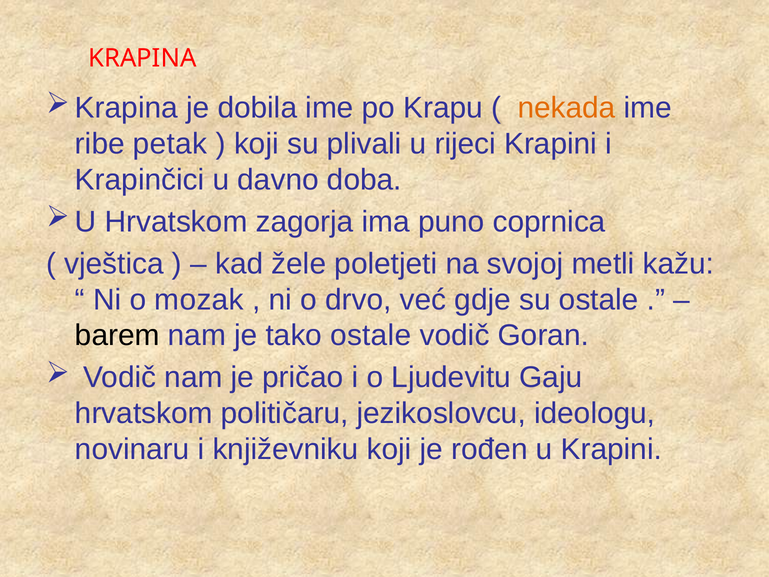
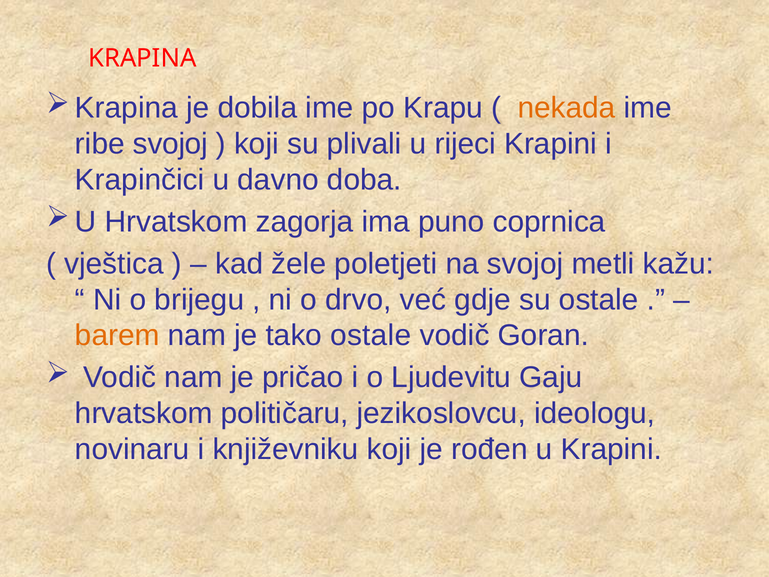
ribe petak: petak -> svojoj (170, 144)
mozak: mozak -> brijegu (199, 300)
barem colour: black -> orange (117, 335)
